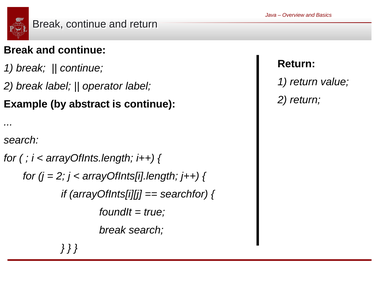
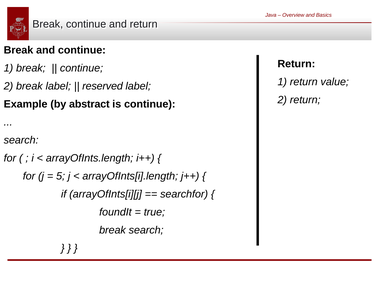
operator: operator -> reserved (103, 86)
2: 2 -> 5 (61, 176)
